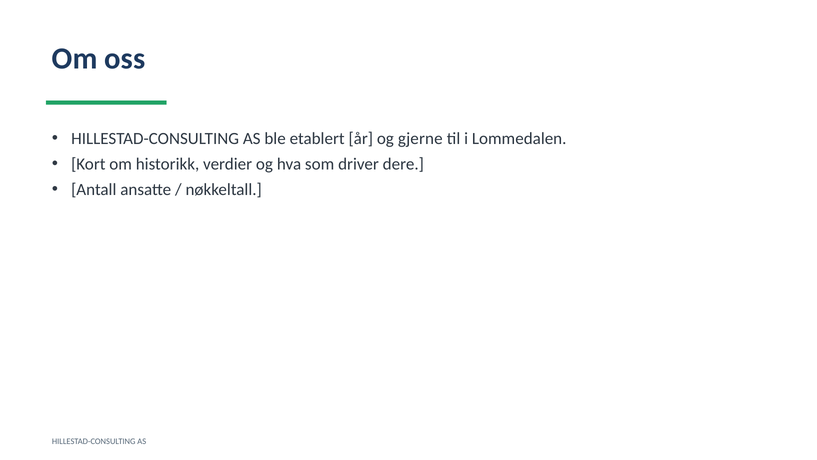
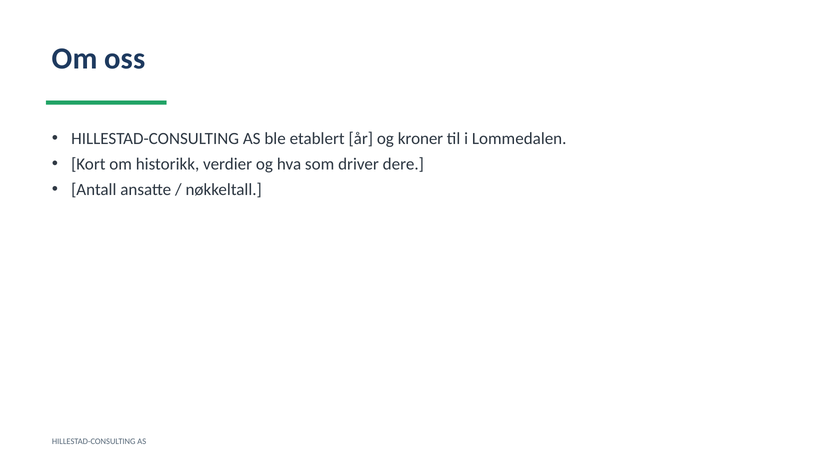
gjerne: gjerne -> kroner (420, 138)
